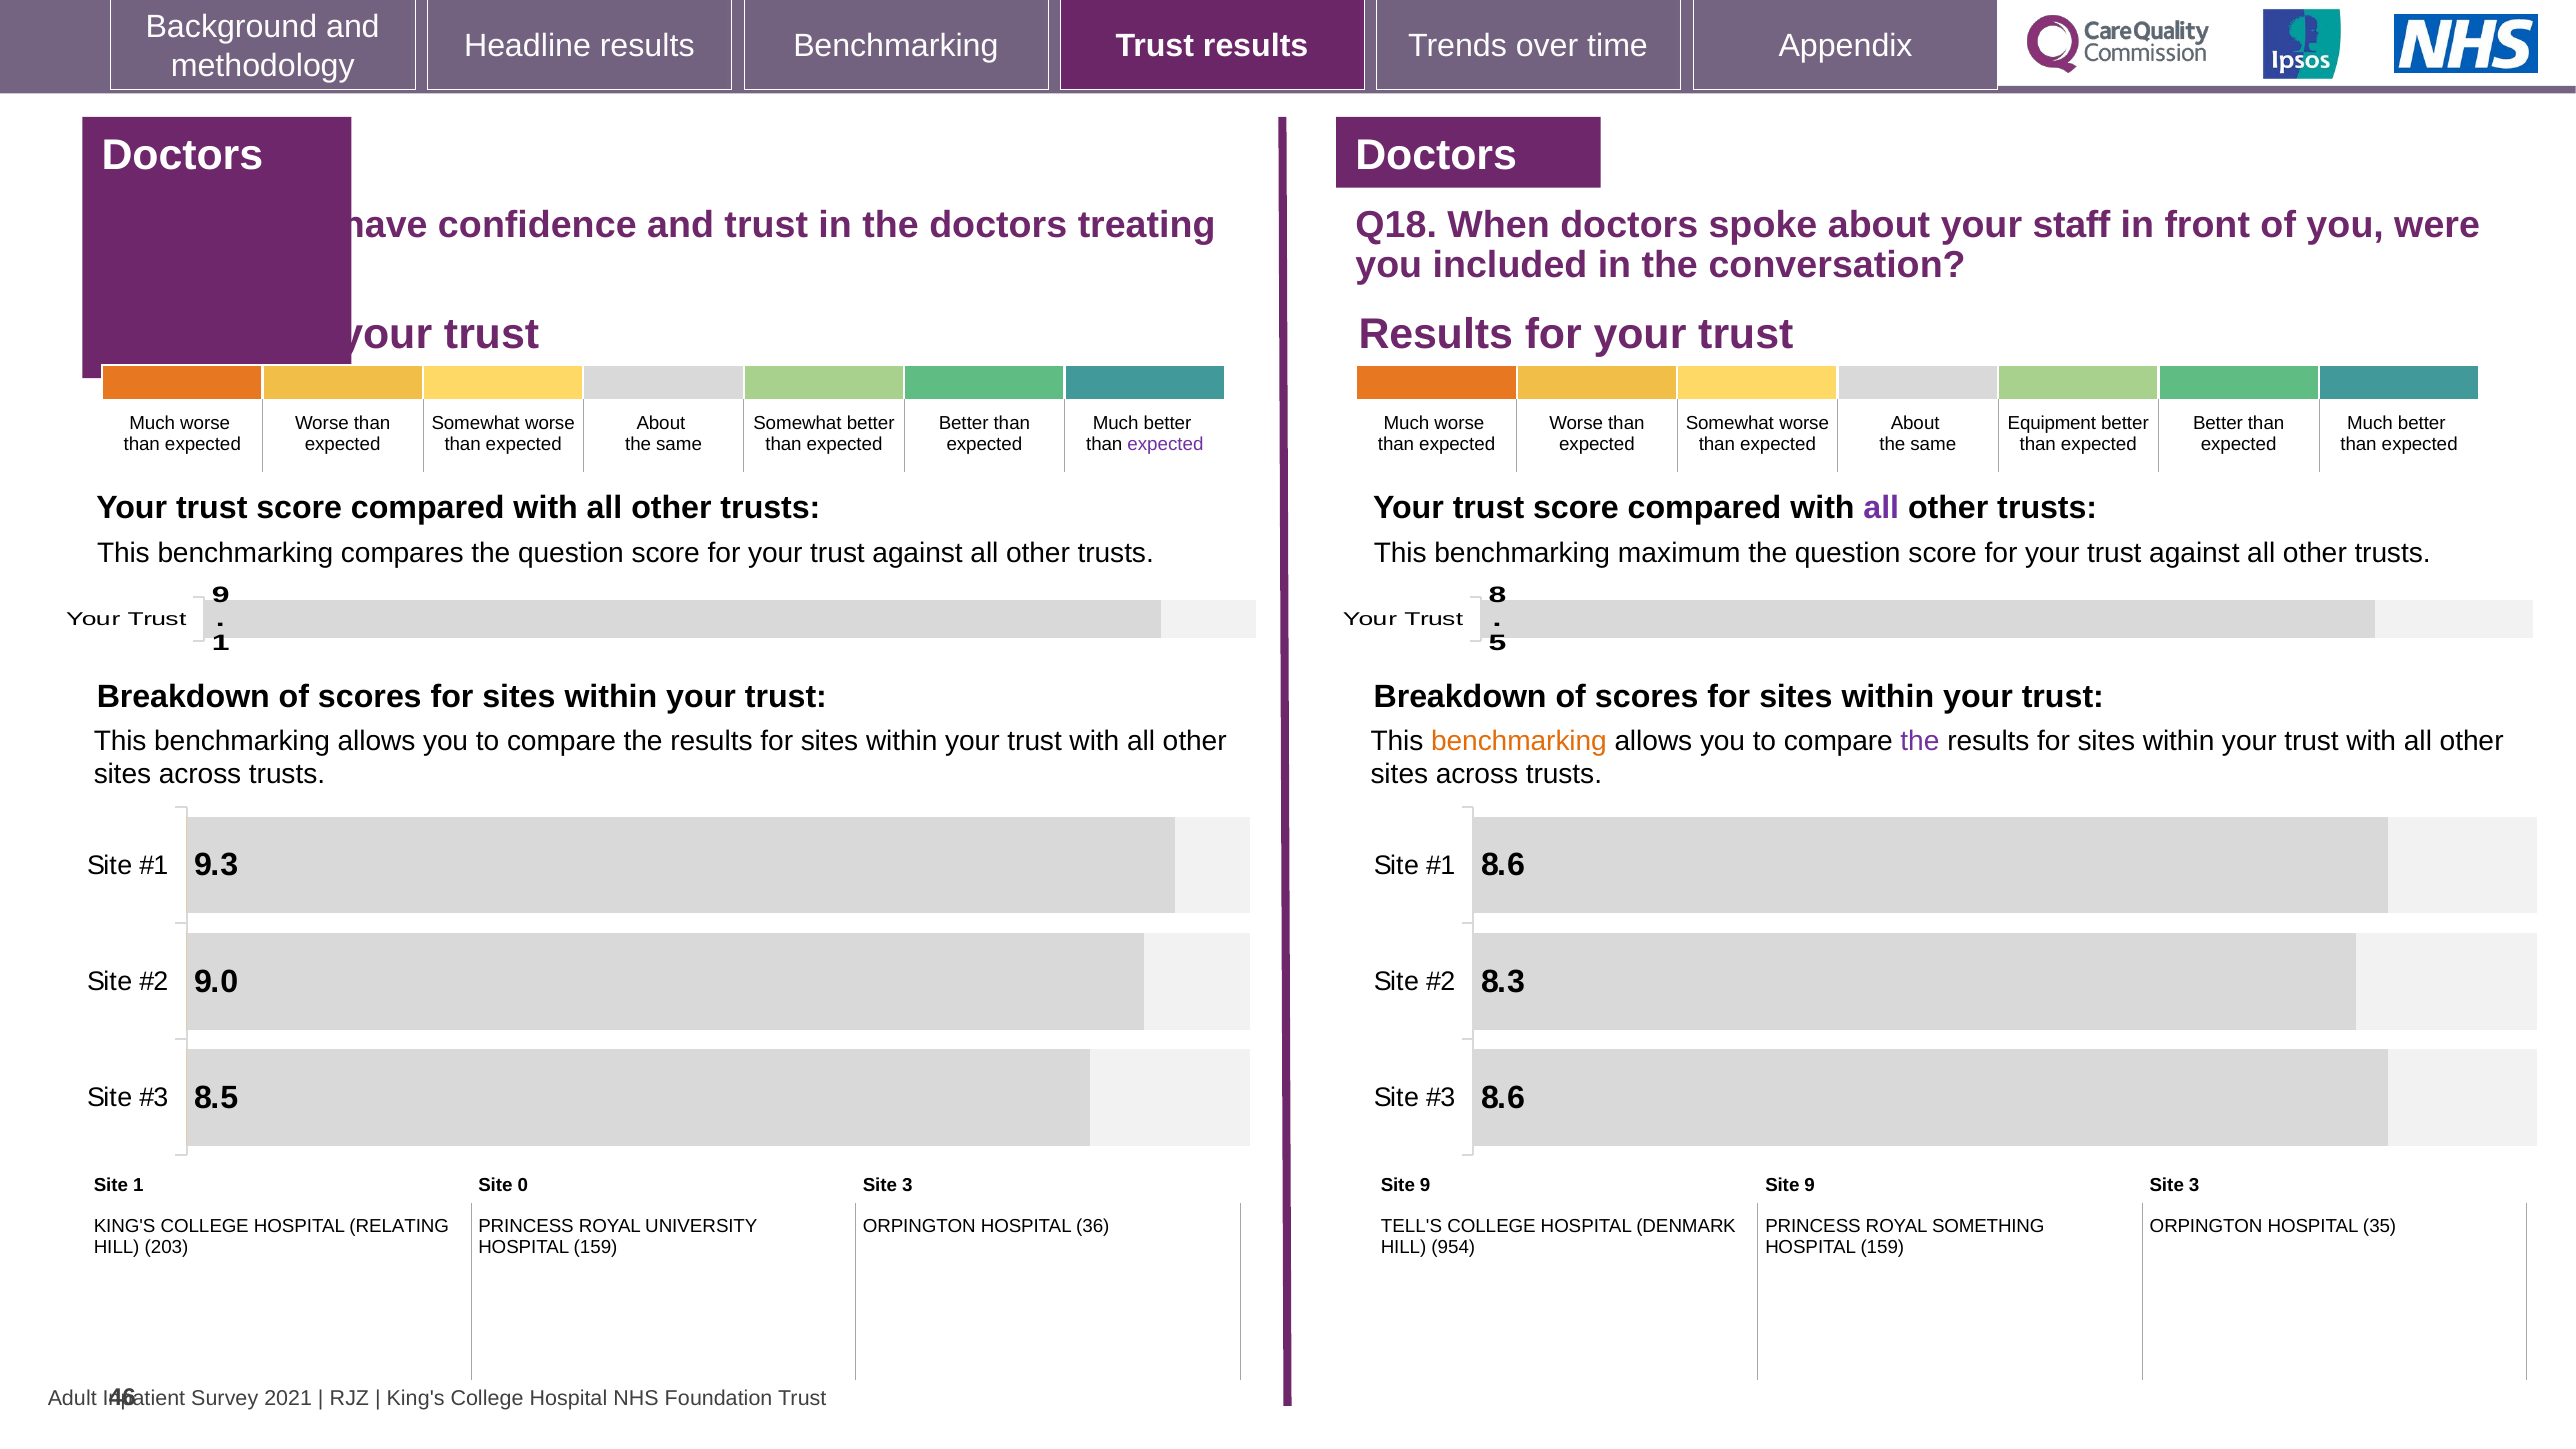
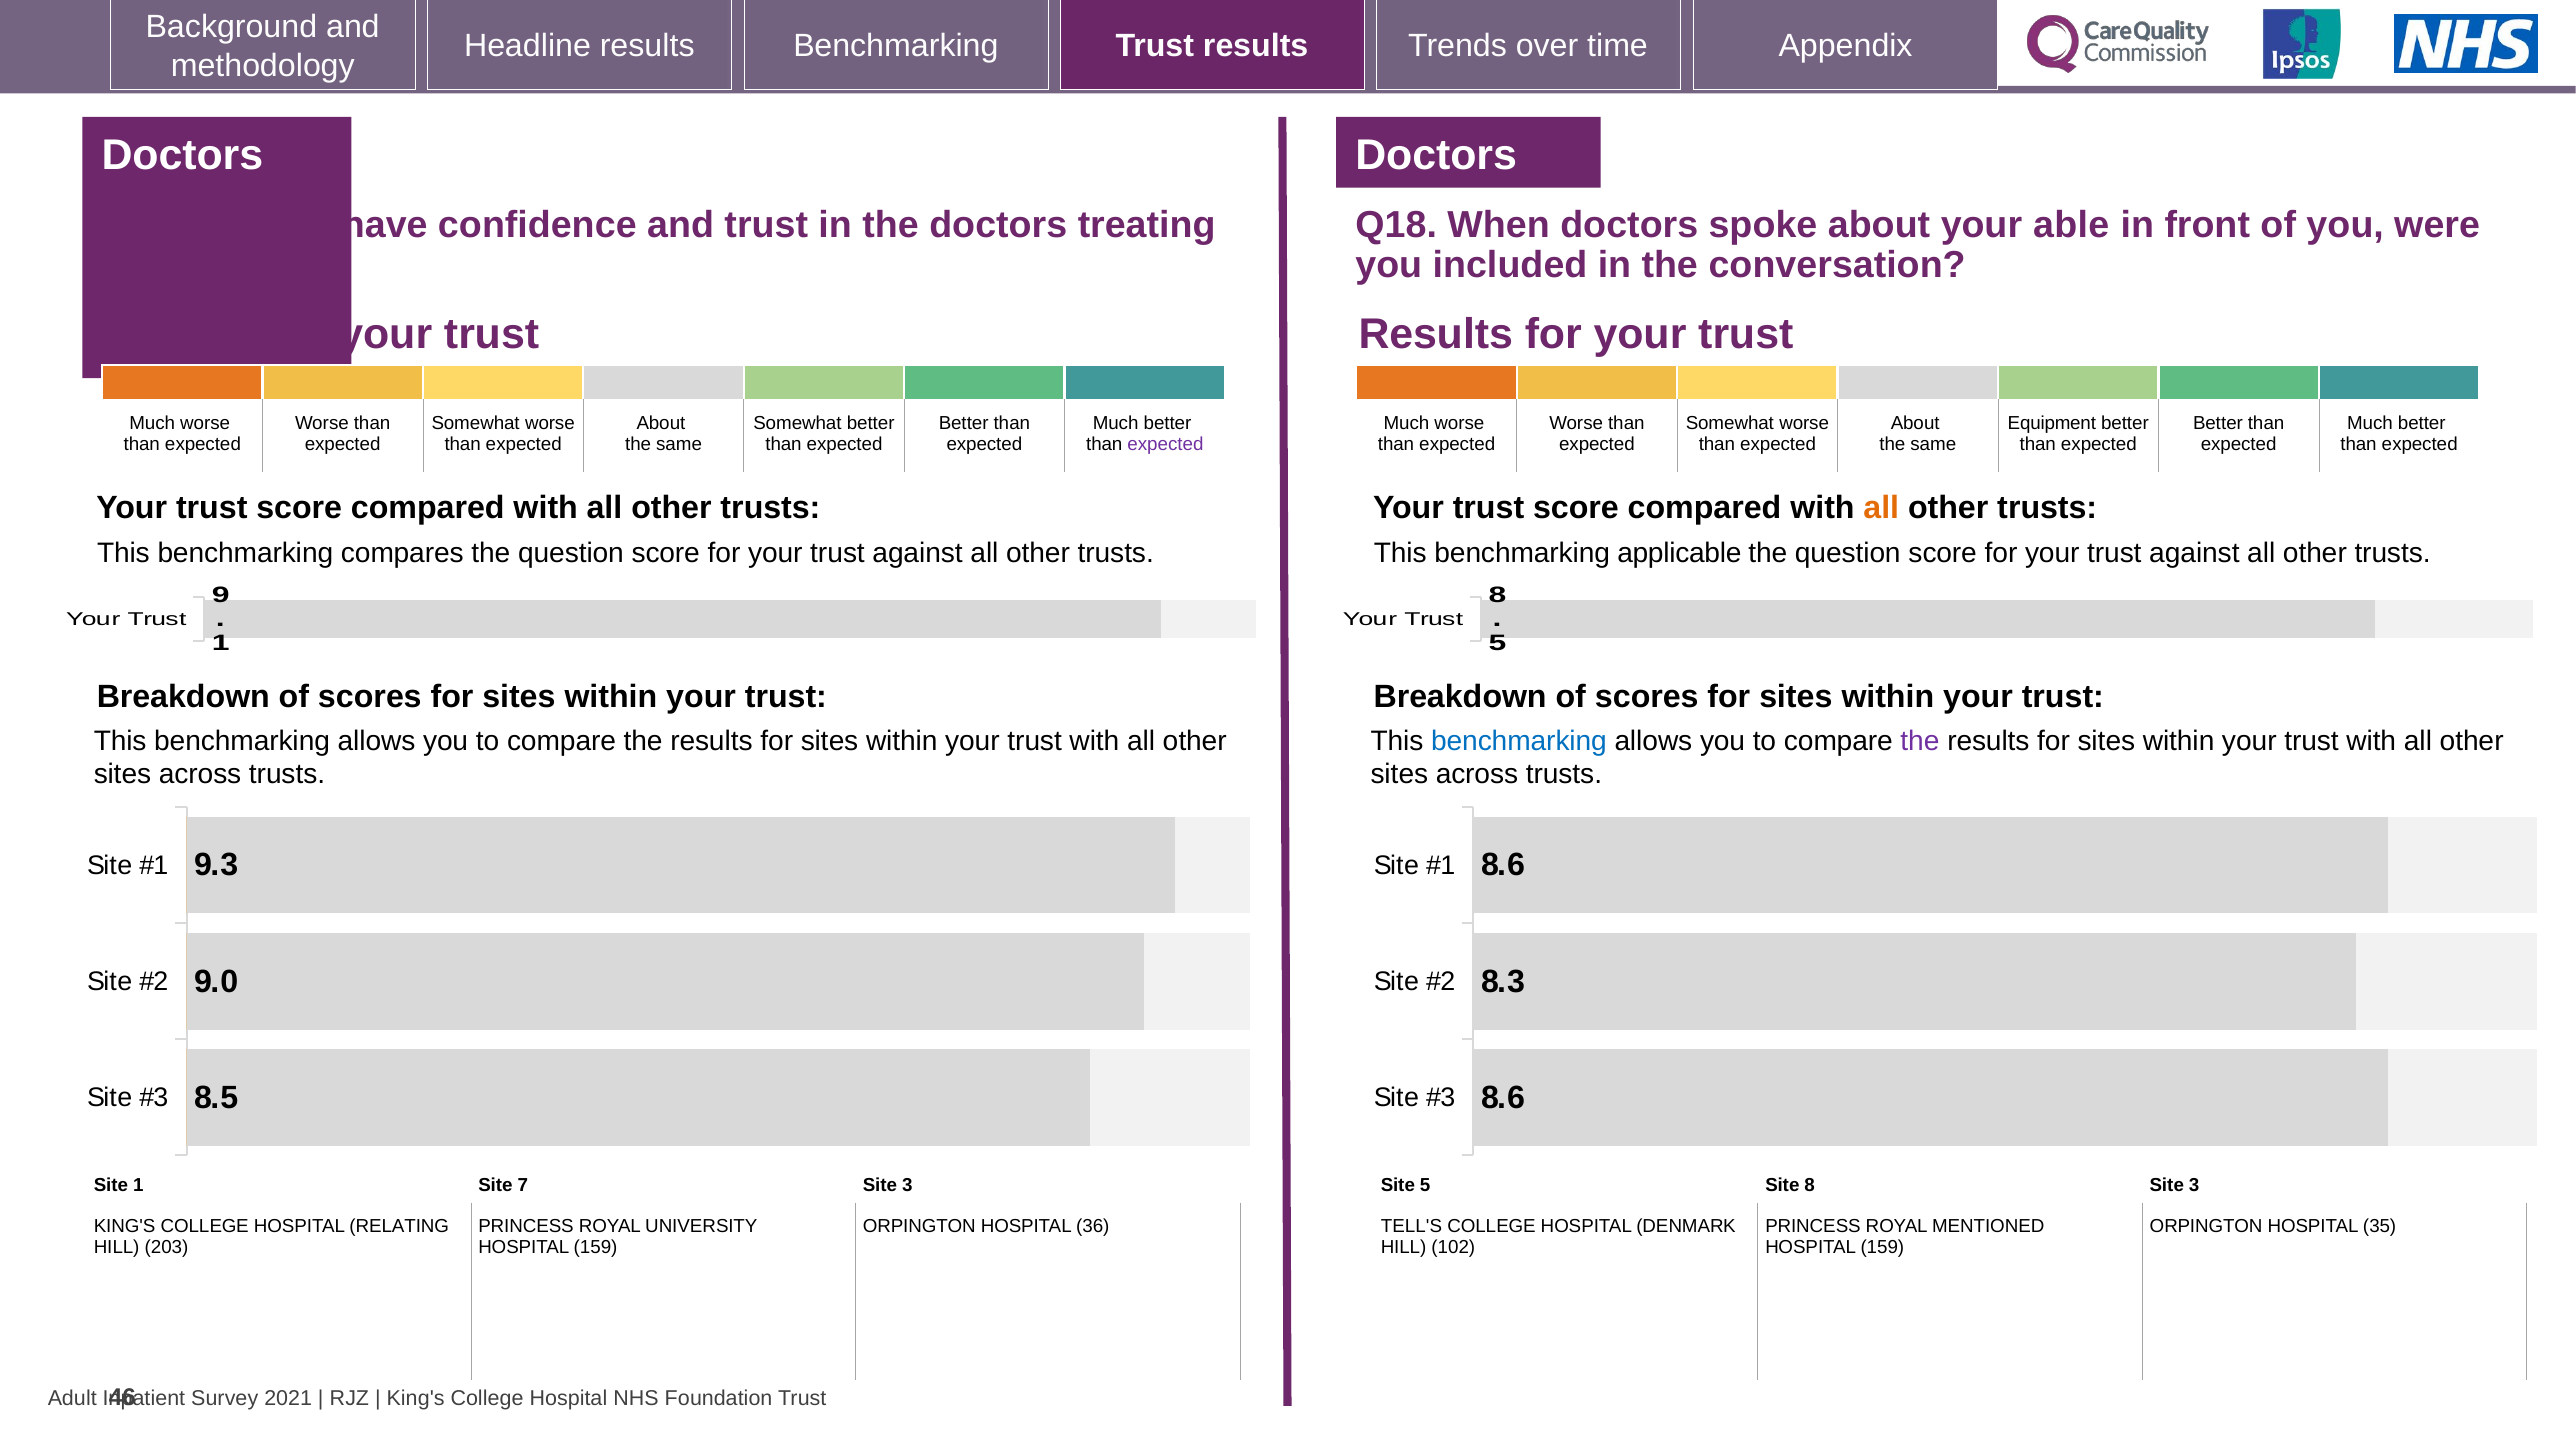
staff: staff -> able (2071, 225)
all colour: purple -> orange (1881, 508)
maximum: maximum -> applicable (1679, 553)
benchmarking colour: orange -> blue (1519, 741)
0: 0 -> 7 (523, 1185)
9: 9 -> 5 (1425, 1185)
9: 9 -> 8 (1810, 1185)
SOMETHING: SOMETHING -> MENTIONED (1988, 1227)
954: 954 -> 102 (1453, 1248)
